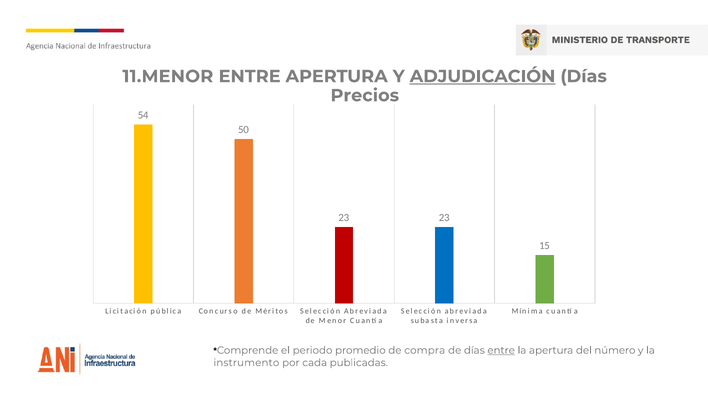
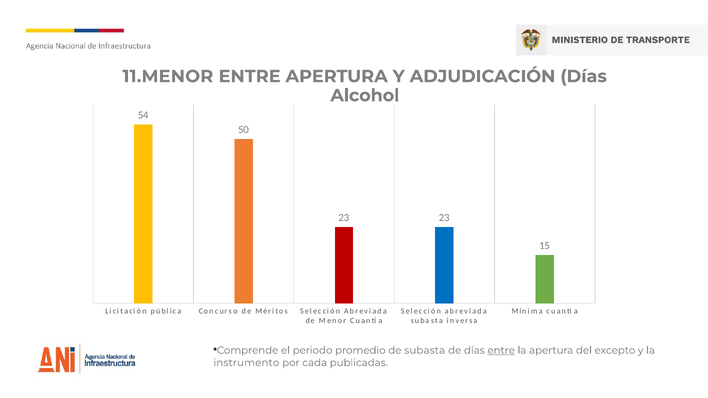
ADJUDICACIÓN underline: present -> none (483, 76)
Precios: Precios -> Alcohol (365, 96)
de compra: compra -> subasta (425, 351)
número: número -> excepto (615, 351)
